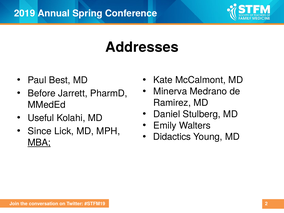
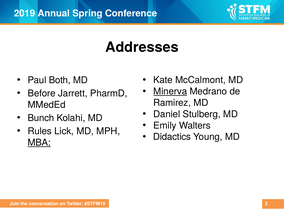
Best: Best -> Both (60, 80)
Minerva underline: none -> present (170, 91)
Useful: Useful -> Bunch (41, 118)
Since: Since -> Rules (40, 131)
